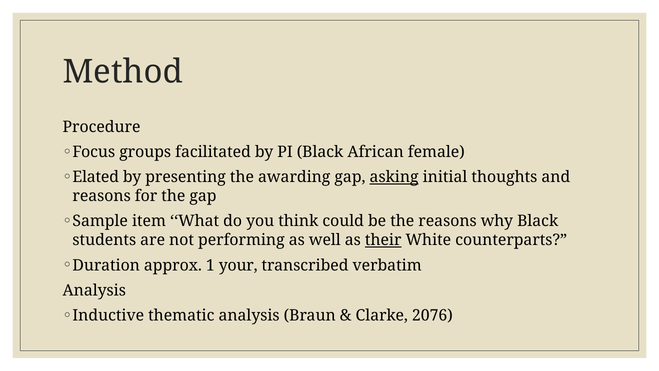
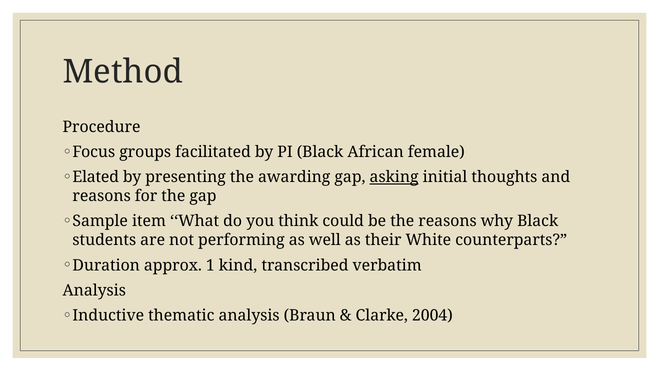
their underline: present -> none (383, 240)
your: your -> kind (238, 265)
2076: 2076 -> 2004 (432, 315)
